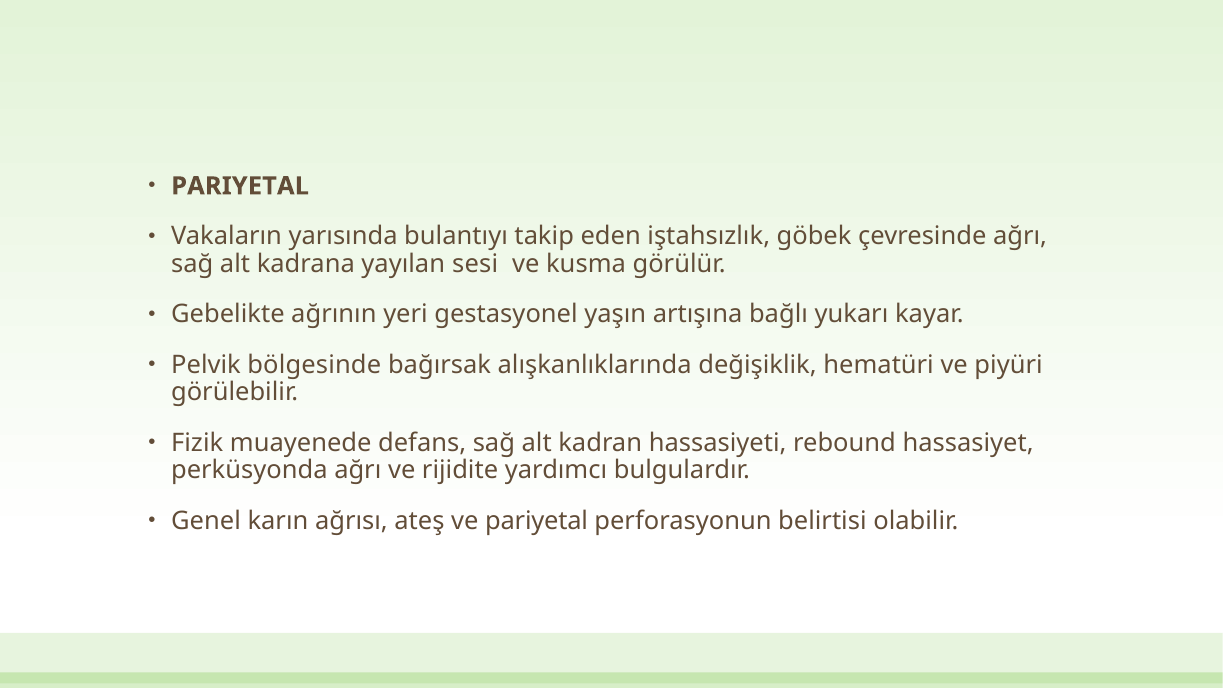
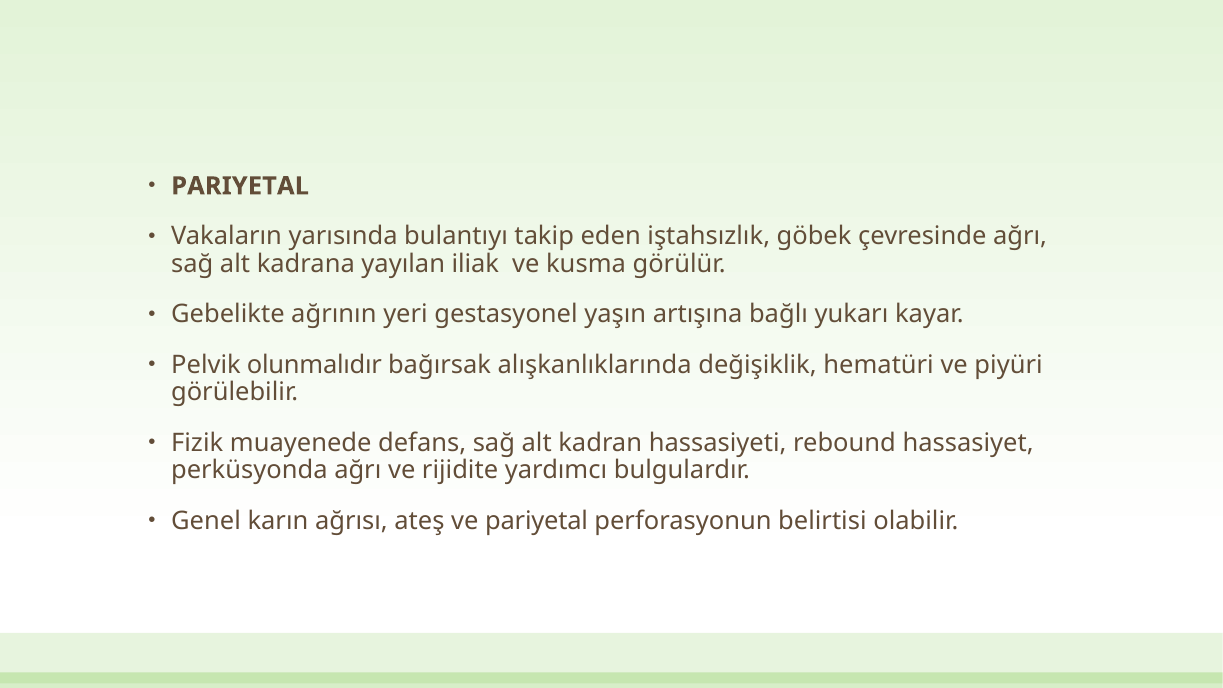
sesi: sesi -> iliak (475, 264)
bölgesinde: bölgesinde -> olunmalıdır (314, 365)
